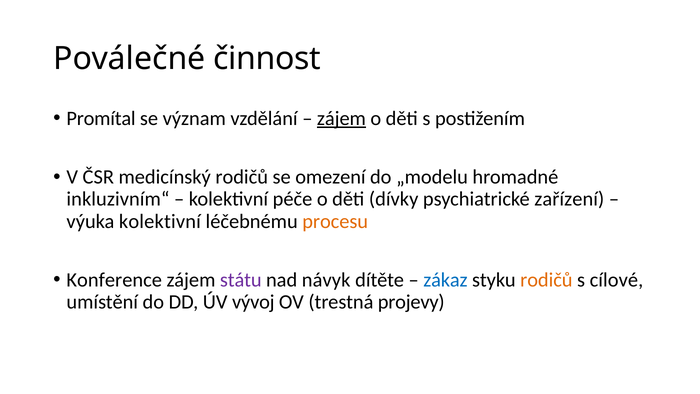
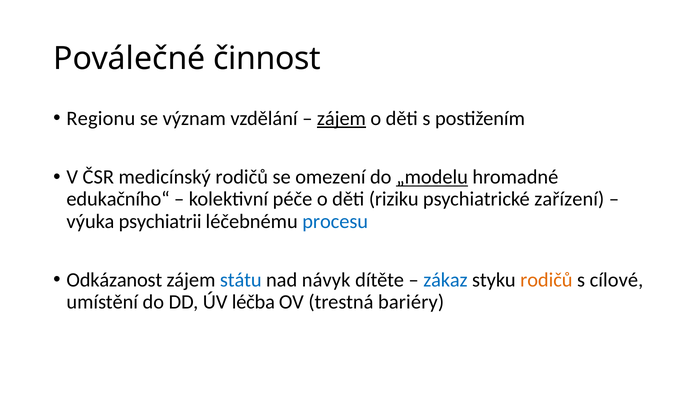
Promítal: Promítal -> Regionu (101, 118)
„modelu underline: none -> present (432, 177)
inkluzivním“: inkluzivním“ -> edukačního“ (118, 199)
dívky: dívky -> riziku (394, 199)
výuka kolektivní: kolektivní -> psychiatrii (160, 221)
procesu colour: orange -> blue (335, 221)
Konference: Konference -> Odkázanost (114, 280)
státu colour: purple -> blue (241, 280)
vývoj: vývoj -> léčba (253, 302)
projevy: projevy -> bariéry (411, 302)
